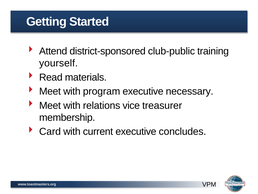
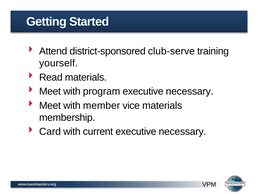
club-public: club-public -> club-serve (171, 51)
relations: relations -> member (102, 105)
vice treasurer: treasurer -> materials (162, 105)
current executive concludes: concludes -> necessary (183, 131)
